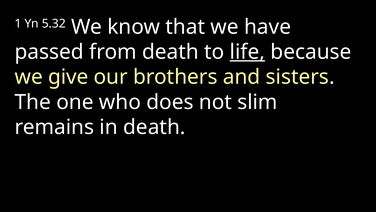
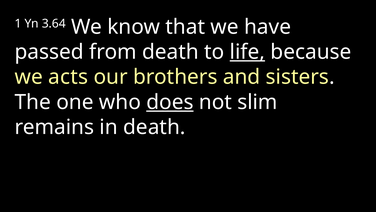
5.32: 5.32 -> 3.64 (54, 23)
give: give -> acts (68, 77)
does underline: none -> present (170, 102)
